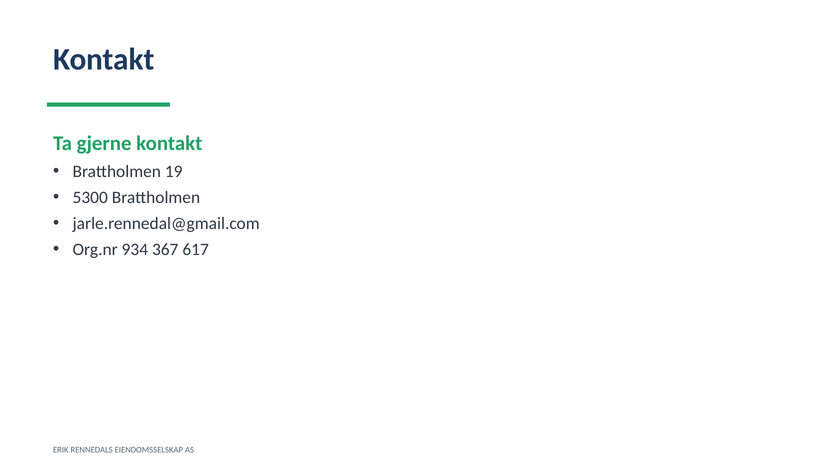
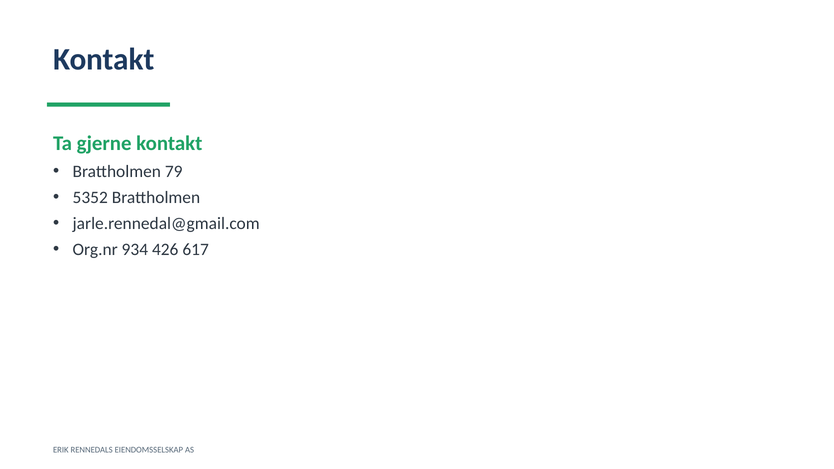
19: 19 -> 79 (174, 171)
5300: 5300 -> 5352 (90, 198)
367: 367 -> 426 (165, 250)
